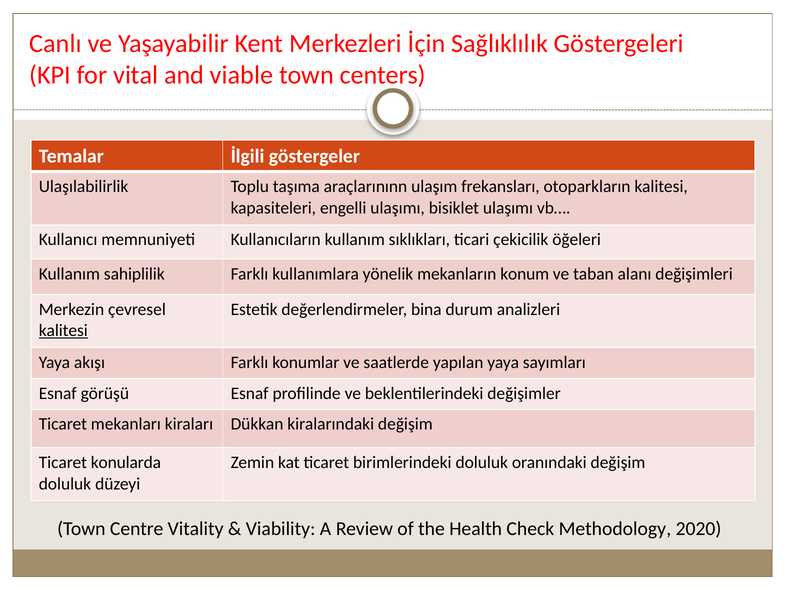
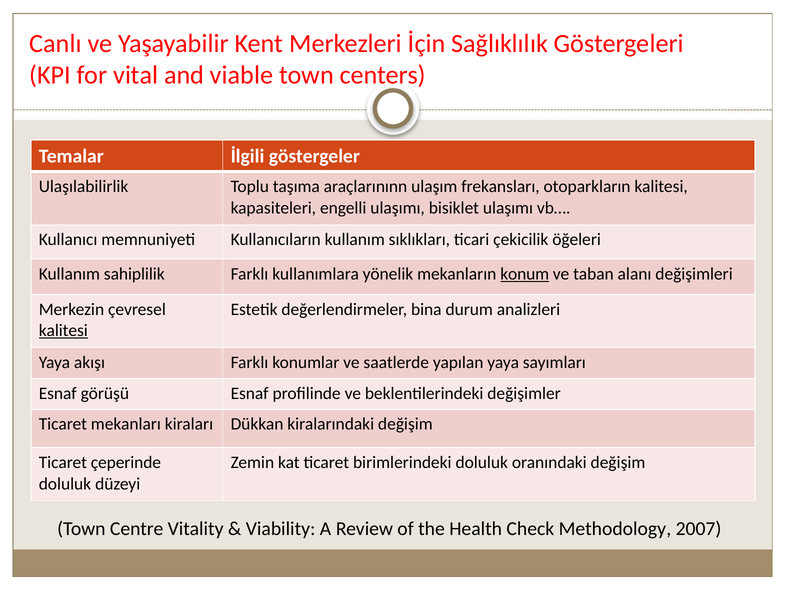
konum underline: none -> present (525, 274)
konularda: konularda -> çeperinde (126, 462)
2020: 2020 -> 2007 (698, 528)
